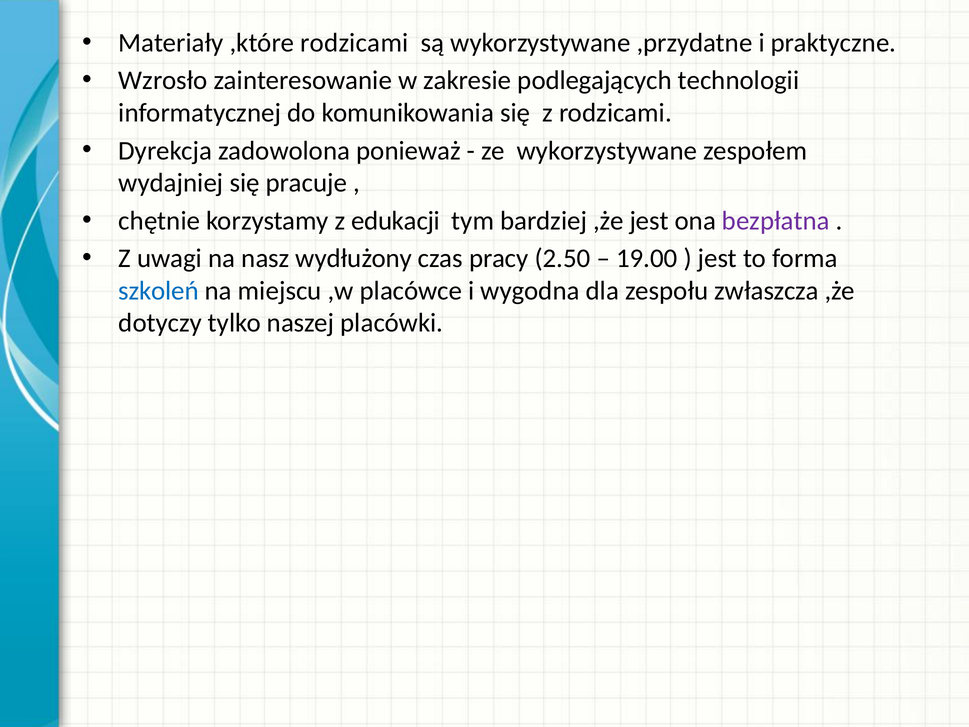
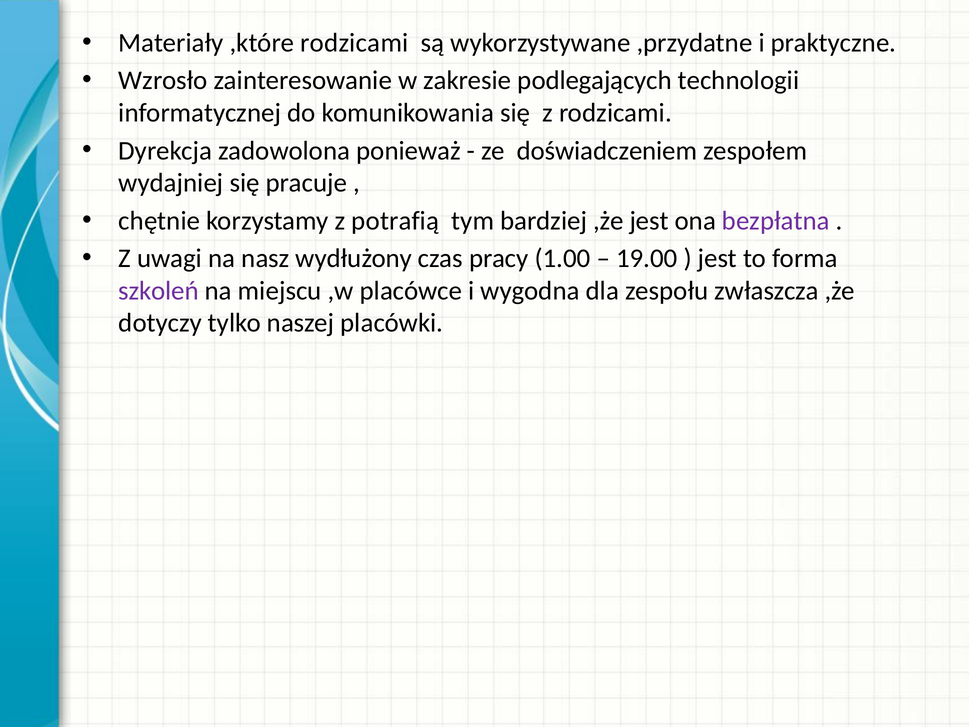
ze wykorzystywane: wykorzystywane -> doświadczeniem (607, 151)
edukacji: edukacji -> potrafią (395, 221)
2.50: 2.50 -> 1.00 (563, 258)
szkoleń colour: blue -> purple (159, 291)
